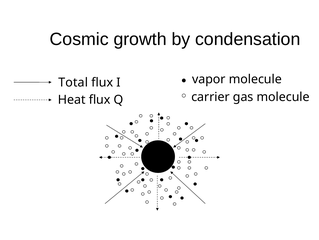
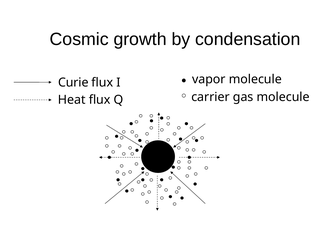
Total: Total -> Curie (73, 82)
